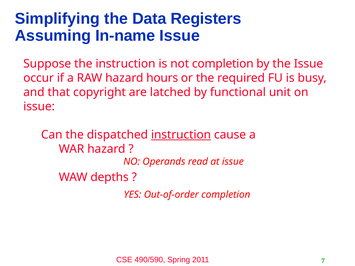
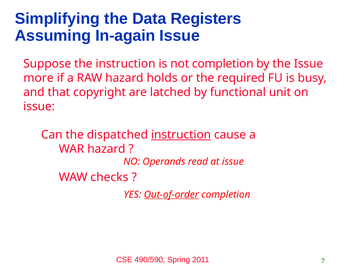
In-name: In-name -> In-again (125, 36)
occur: occur -> more (38, 78)
hours: hours -> holds (162, 78)
depths: depths -> checks (109, 177)
Out-of-order underline: none -> present (171, 195)
